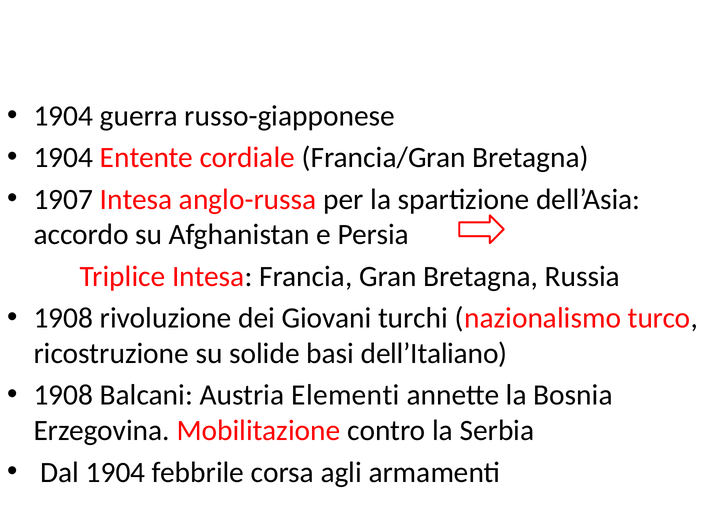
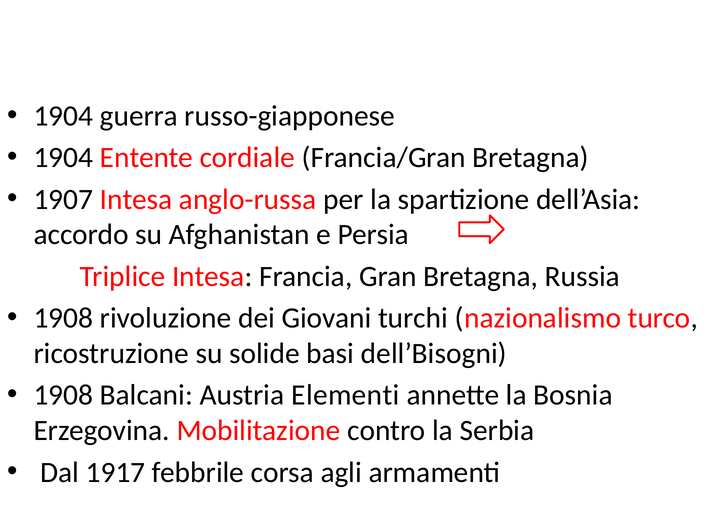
dell’Italiano: dell’Italiano -> dell’Bisogni (434, 353)
Dal 1904: 1904 -> 1917 (116, 472)
